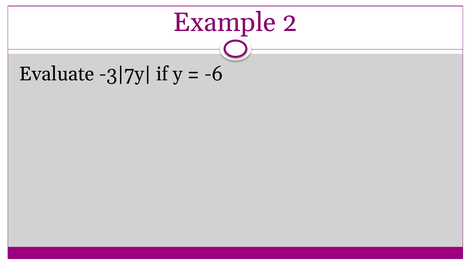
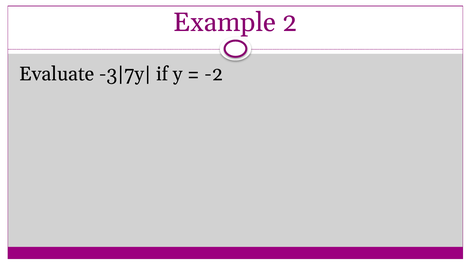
-6: -6 -> -2 (214, 74)
